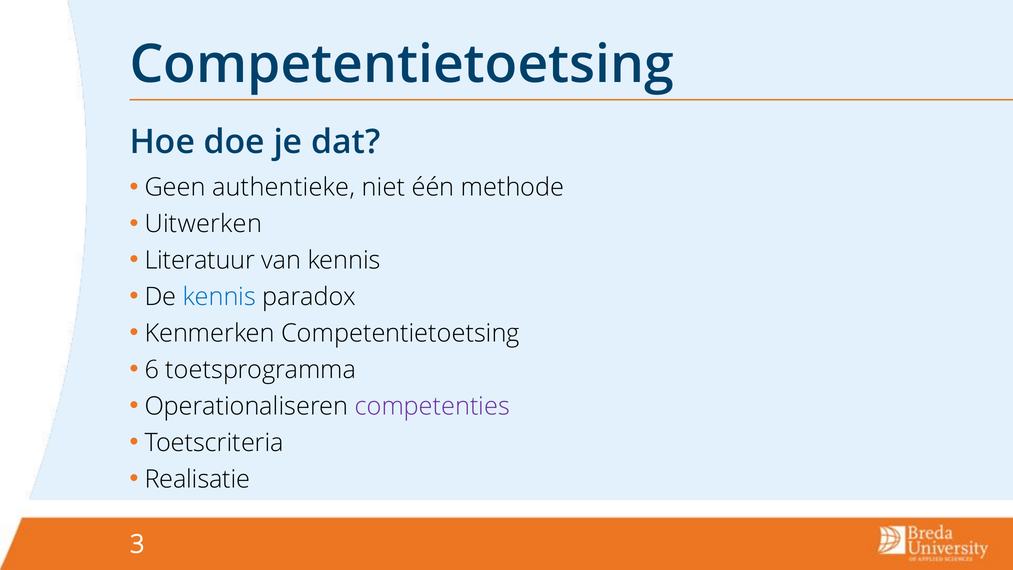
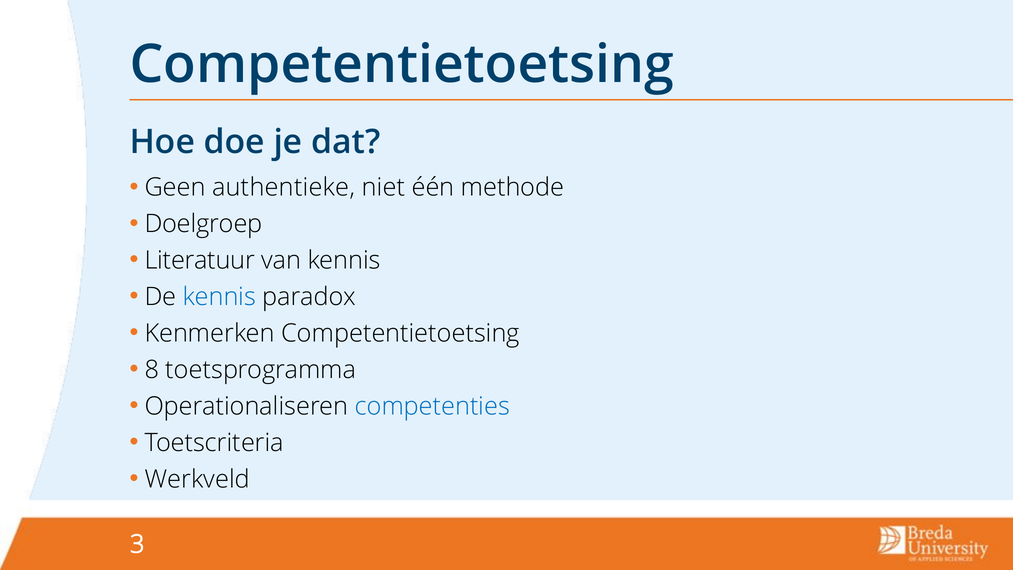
Uitwerken: Uitwerken -> Doelgroep (203, 224)
6: 6 -> 8 (152, 370)
competenties colour: purple -> blue (432, 406)
Realisatie: Realisatie -> Werkveld (197, 479)
